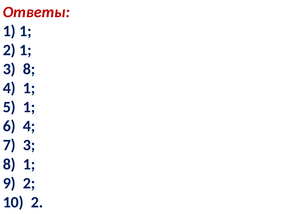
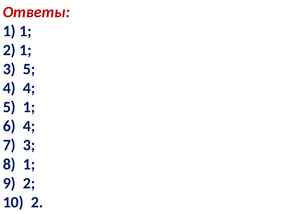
8: 8 -> 5 (29, 69)
4 1: 1 -> 4 (29, 88)
